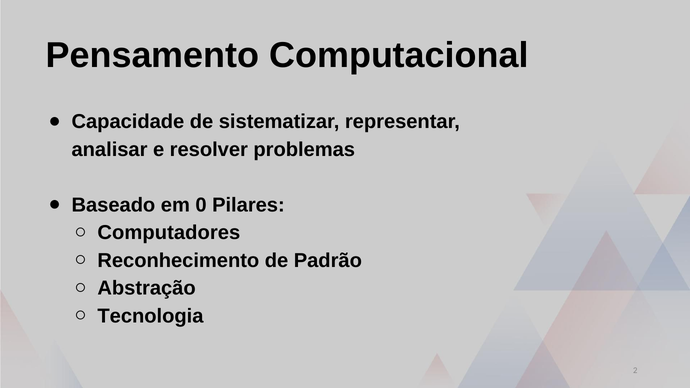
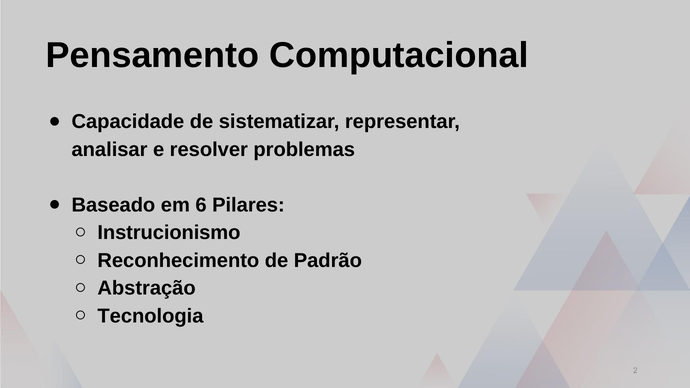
0: 0 -> 6 (201, 205)
Computadores: Computadores -> Instrucionismo (169, 233)
